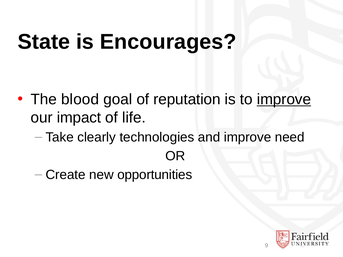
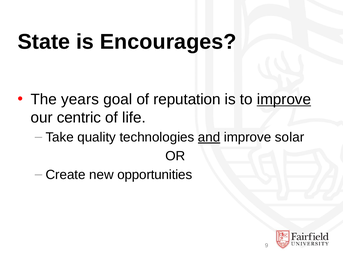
blood: blood -> years (80, 99)
impact: impact -> centric (79, 118)
clearly: clearly -> quality (97, 137)
and underline: none -> present (209, 137)
need: need -> solar (290, 137)
